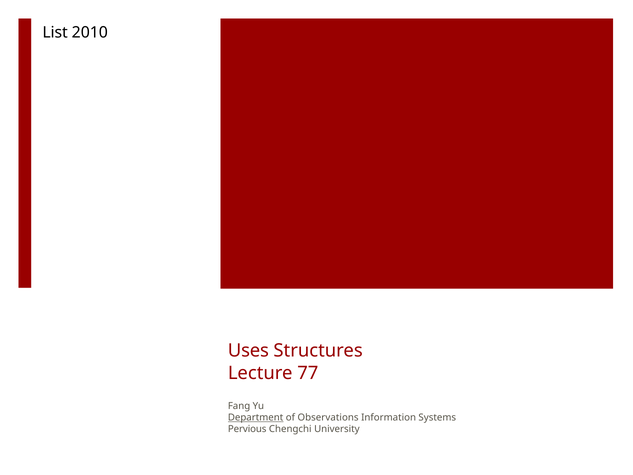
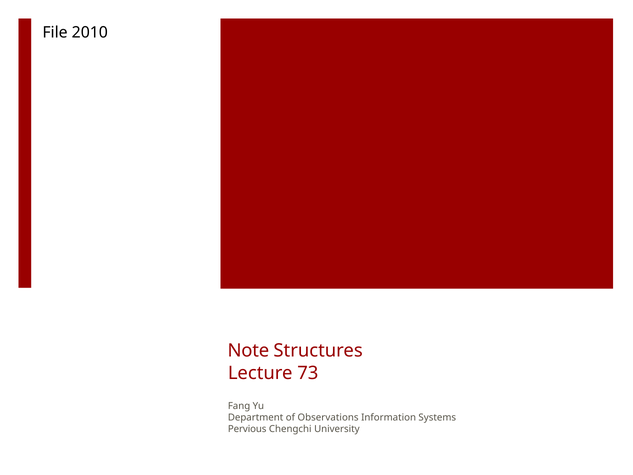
List: List -> File (55, 33)
Uses: Uses -> Note (248, 351)
77: 77 -> 73 (308, 373)
Department underline: present -> none (256, 417)
